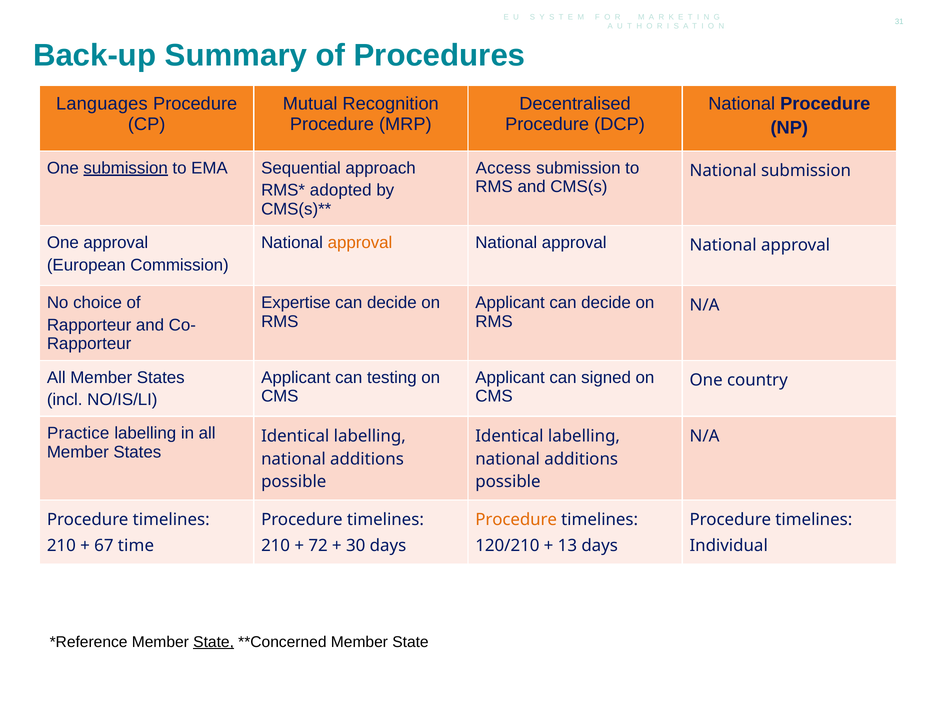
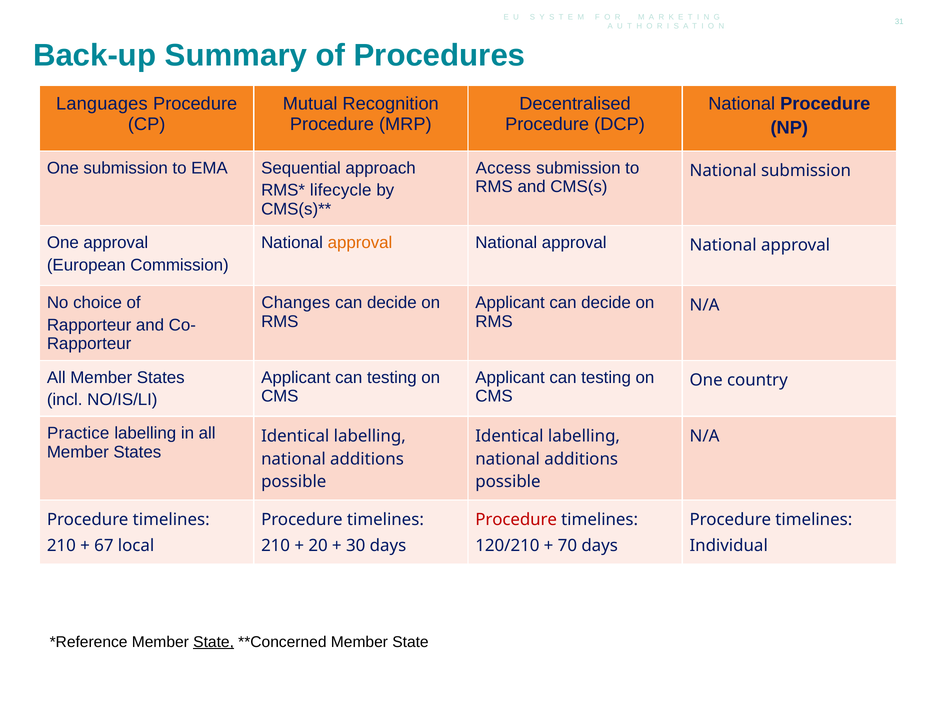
submission underline: present -> none (126, 168)
adopted: adopted -> lifecycle (341, 190)
Expertise: Expertise -> Changes (296, 303)
signed: signed -> testing (606, 377)
Procedure colour: orange -> red (516, 520)
time: time -> local (136, 546)
72: 72 -> 20 (318, 546)
13: 13 -> 70 (567, 546)
